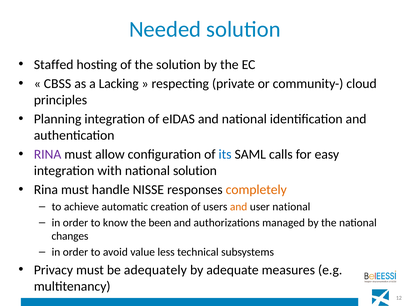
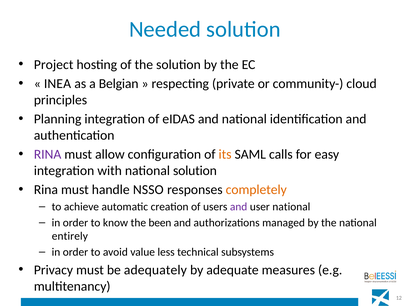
Staffed: Staffed -> Project (54, 65)
CBSS: CBSS -> INEA (57, 84)
Lacking: Lacking -> Belgian (119, 84)
its colour: blue -> orange (225, 154)
NISSE: NISSE -> NSSO (148, 190)
and colour: orange -> purple (239, 207)
changes: changes -> entirely (70, 236)
